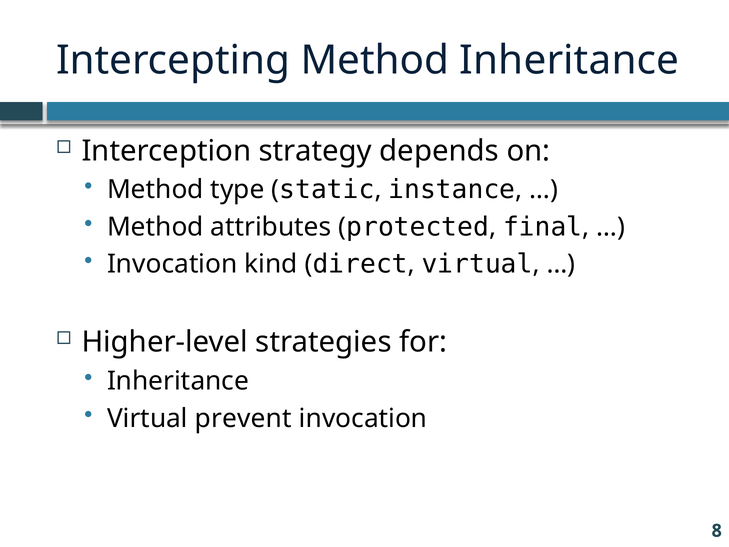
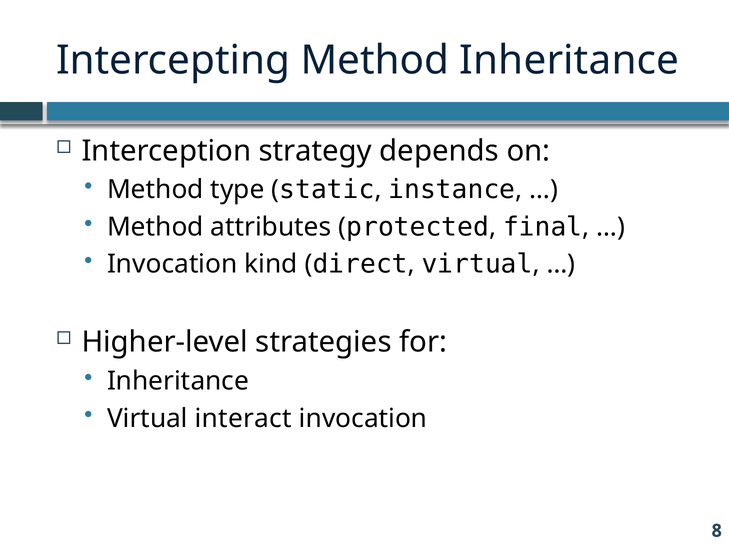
prevent: prevent -> interact (243, 418)
